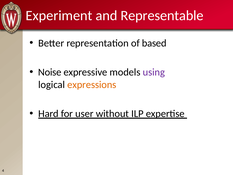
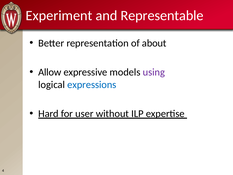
based: based -> about (154, 43)
Noise: Noise -> Allow (50, 72)
expressions colour: orange -> blue (92, 84)
